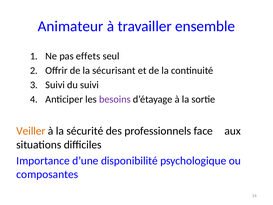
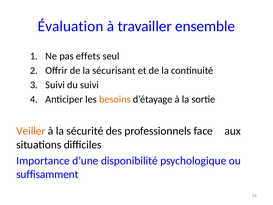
Animateur: Animateur -> Évaluation (71, 26)
besoins colour: purple -> orange (115, 99)
composantes: composantes -> suffisamment (47, 174)
